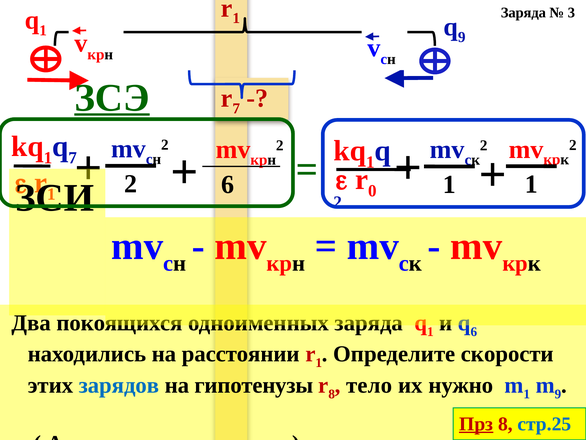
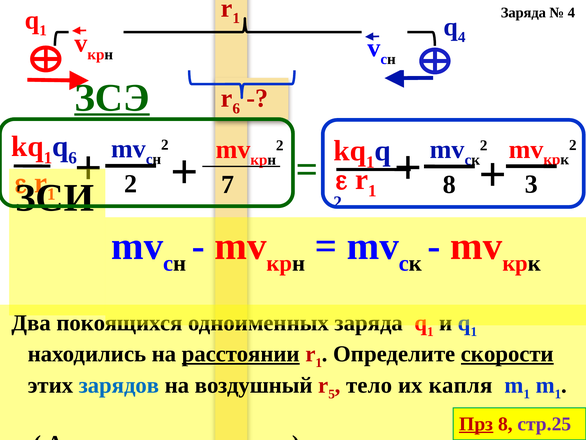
3: 3 -> 4 (571, 13)
9: 9 -> 4 (462, 37)
7: 7 -> 6 (236, 108)
7: 7 -> 6 (73, 158)
1: 1 -> 3 (531, 184)
6: 6 -> 7 (228, 184)
0: 0 -> 1 (372, 191)
1: 1 -> 8 (449, 184)
6: 6 -> 1 (474, 331)
расстоянии underline: none -> present (241, 354)
скорости underline: none -> present (507, 354)
гипотенузы: гипотенузы -> воздушный (254, 385)
8: 8 -> 5 (332, 394)
нужно: нужно -> капля (461, 385)
9: 9 -> 1 (558, 394)
стр.25 colour: blue -> purple (544, 423)
